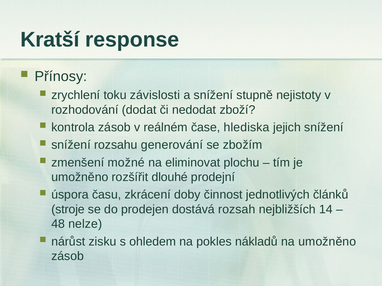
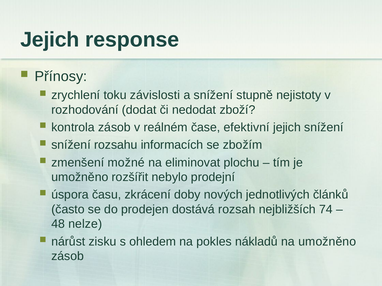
Kratší: Kratší -> Jejich (50, 40)
hlediska: hlediska -> efektivní (247, 128)
generování: generování -> informacích (172, 145)
dlouhé: dlouhé -> nebylo (170, 177)
činnost: činnost -> nových (223, 195)
stroje: stroje -> často (68, 210)
14: 14 -> 74 (326, 210)
